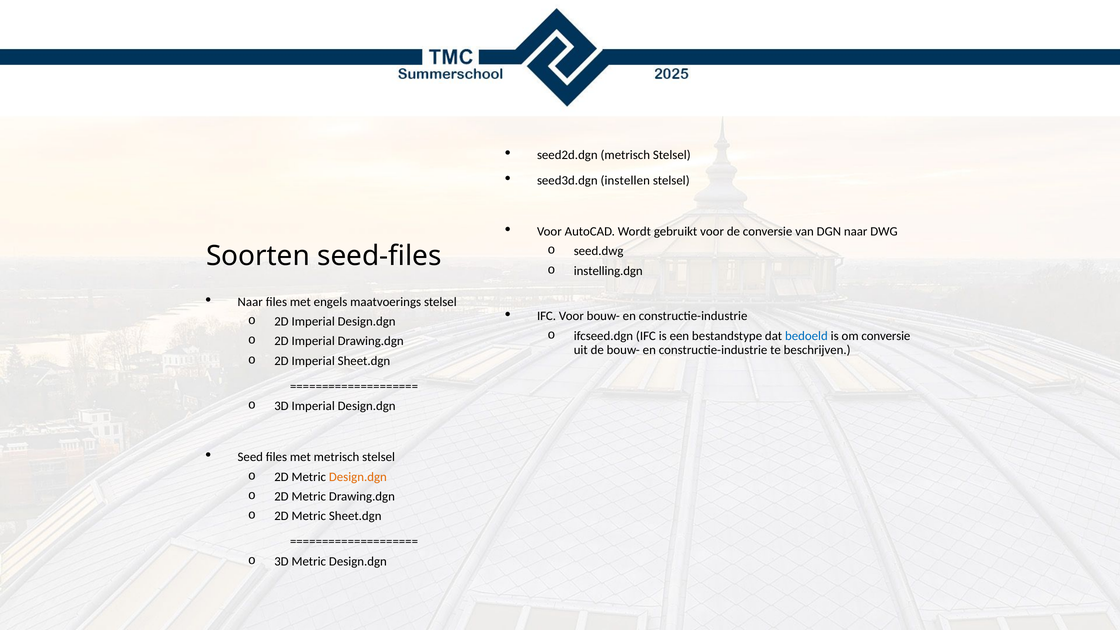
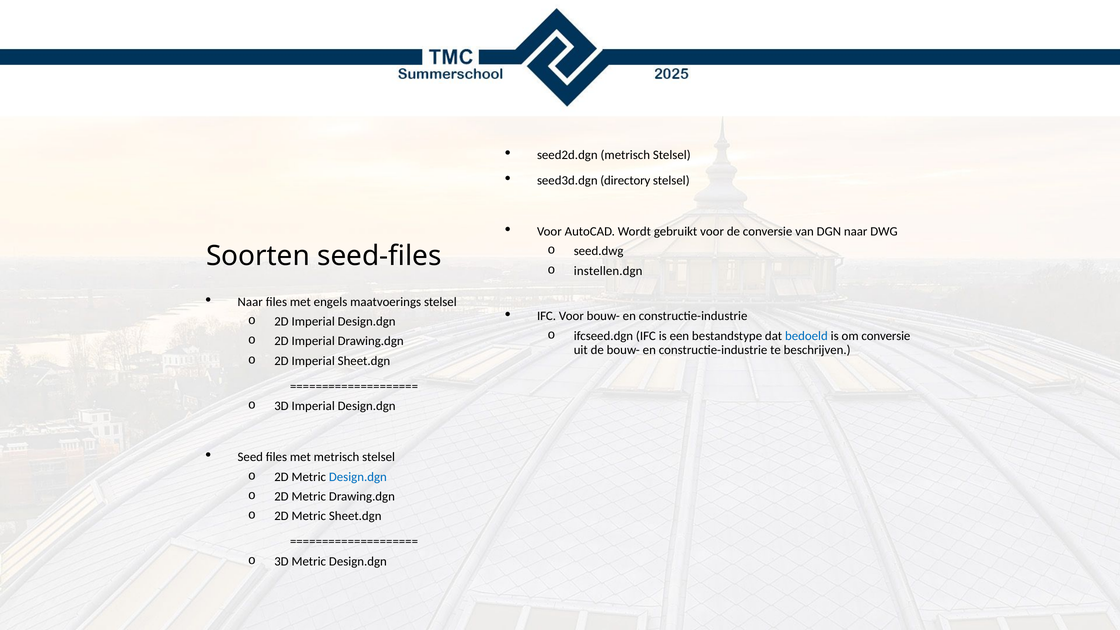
instellen: instellen -> directory (625, 180)
instelling.dgn: instelling.dgn -> instellen.dgn (608, 271)
Design.dgn colour: orange -> blue (358, 477)
